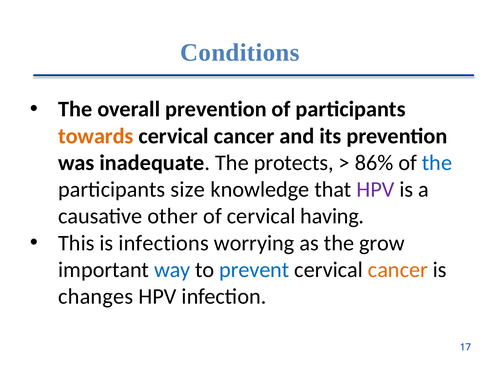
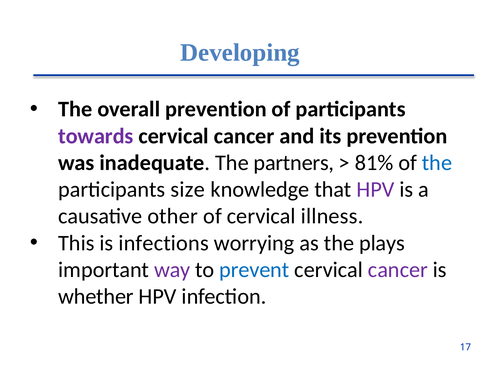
Conditions: Conditions -> Developing (240, 53)
towards colour: orange -> purple (96, 136)
protects: protects -> partners (294, 163)
86%: 86% -> 81% (374, 163)
having: having -> illness (332, 216)
grow: grow -> plays (382, 243)
way colour: blue -> purple (172, 270)
cancer colour: orange -> purple (398, 270)
changes: changes -> whether (96, 296)
